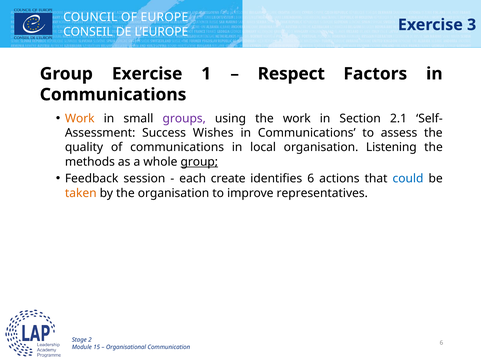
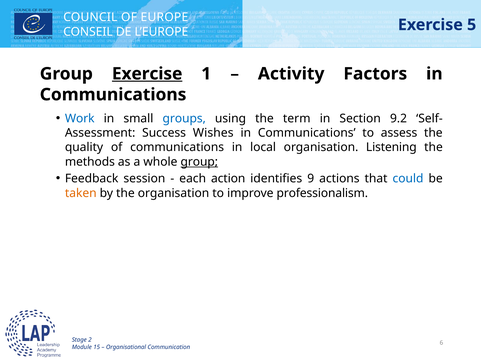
3: 3 -> 5 (472, 25)
Exercise underline: none -> present (147, 74)
Respect: Respect -> Activity (291, 74)
Work colour: orange -> blue (80, 118)
groups colour: purple -> blue (184, 118)
the work: work -> term (297, 118)
2.1: 2.1 -> 9.2 (399, 118)
create: create -> action (228, 179)
identifies 6: 6 -> 9 (311, 179)
representatives: representatives -> professionalism (322, 193)
